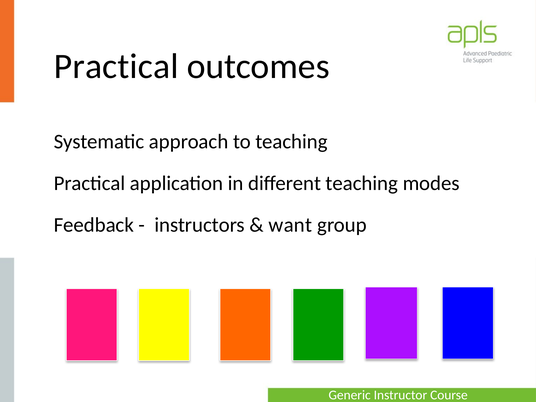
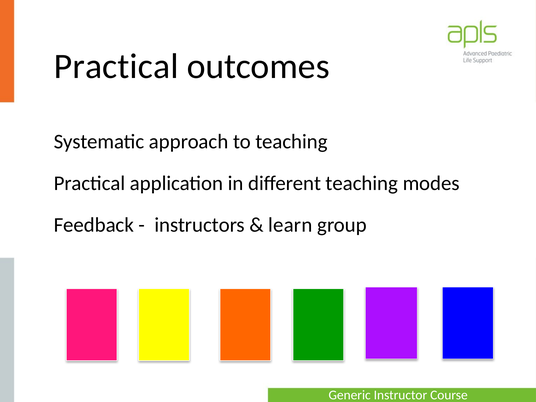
want: want -> learn (290, 225)
